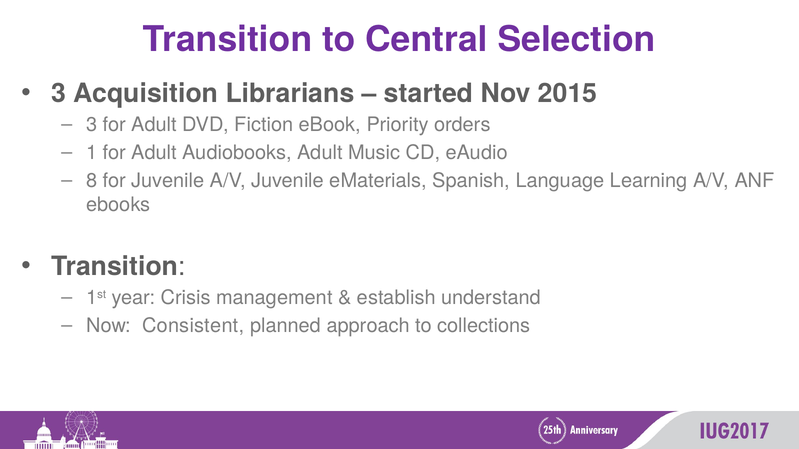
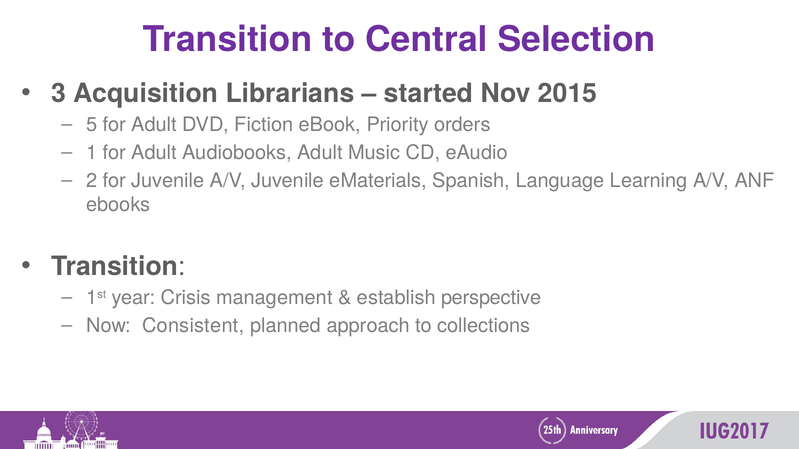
3: 3 -> 5 (92, 125)
8: 8 -> 2 (92, 181)
understand: understand -> perspective (491, 298)
